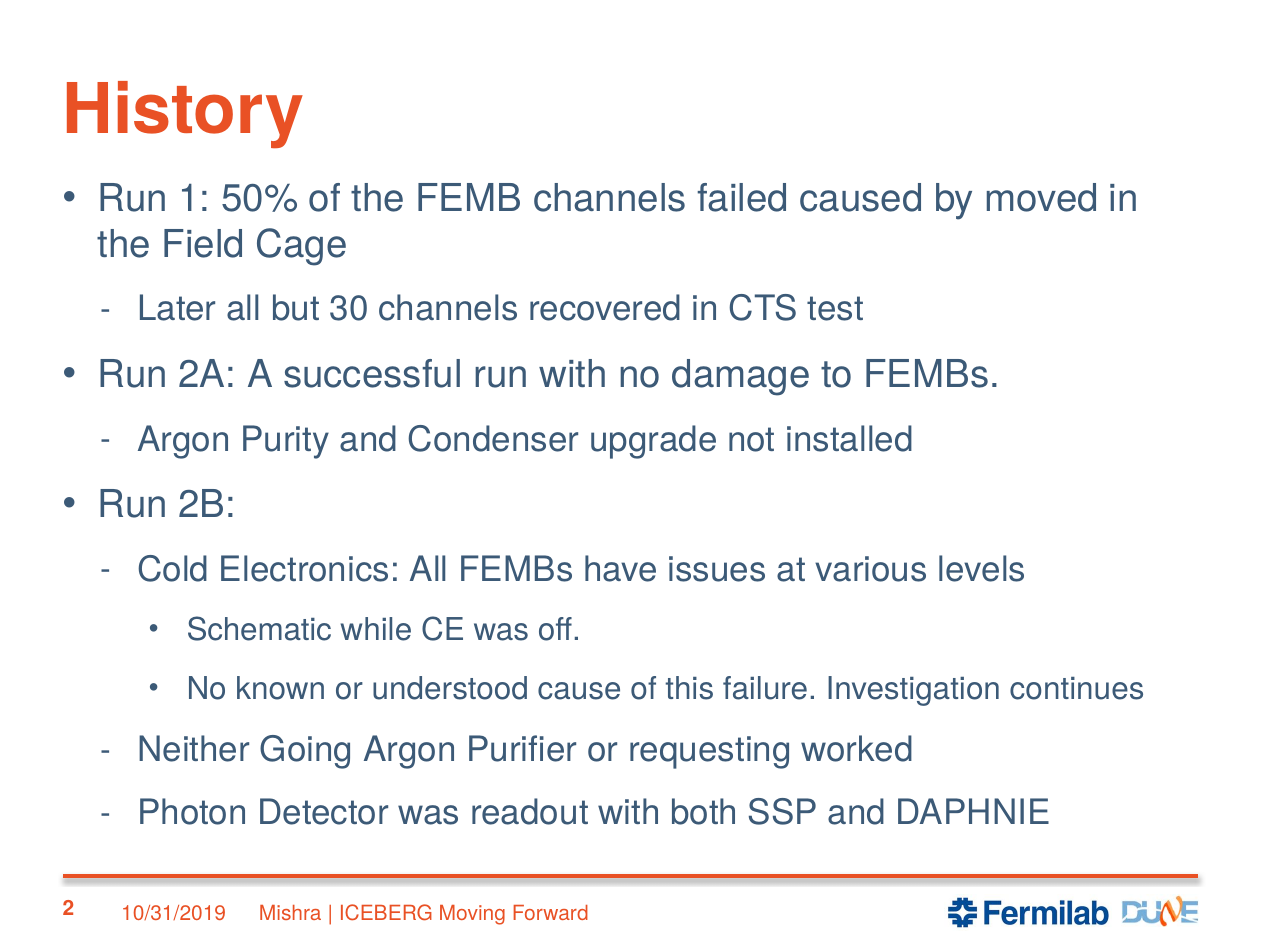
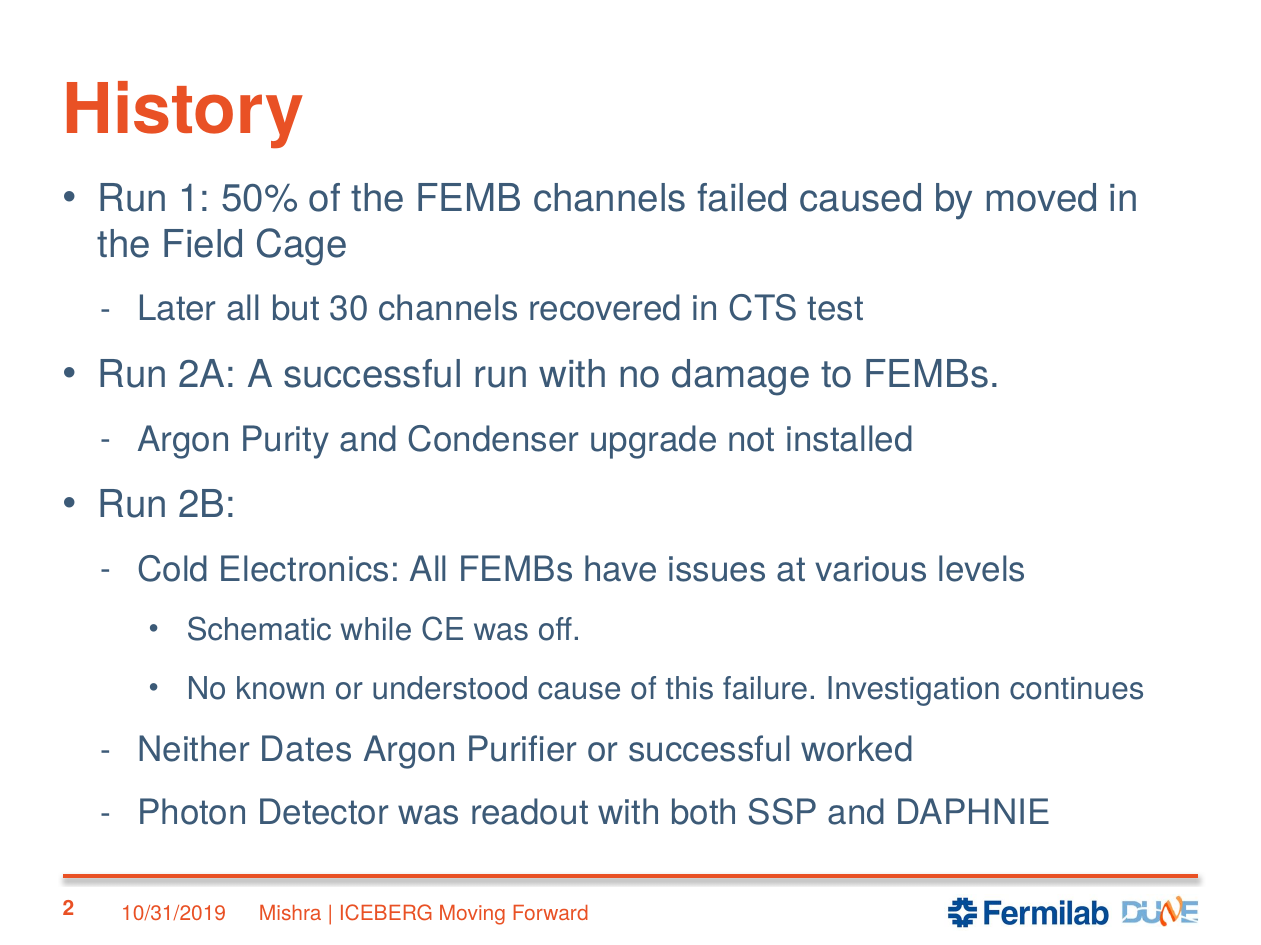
Going: Going -> Dates (306, 751)
or requesting: requesting -> successful (710, 751)
